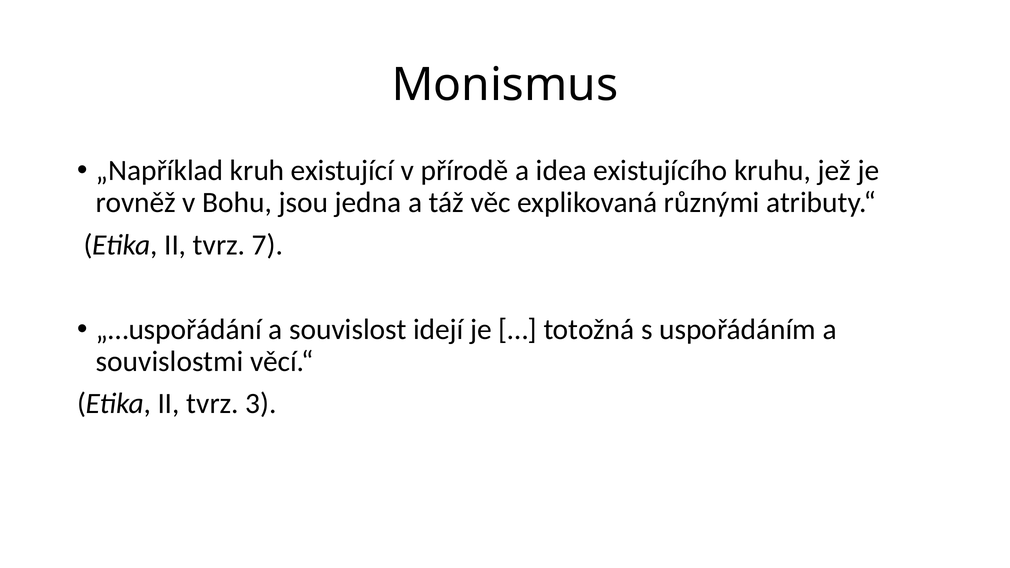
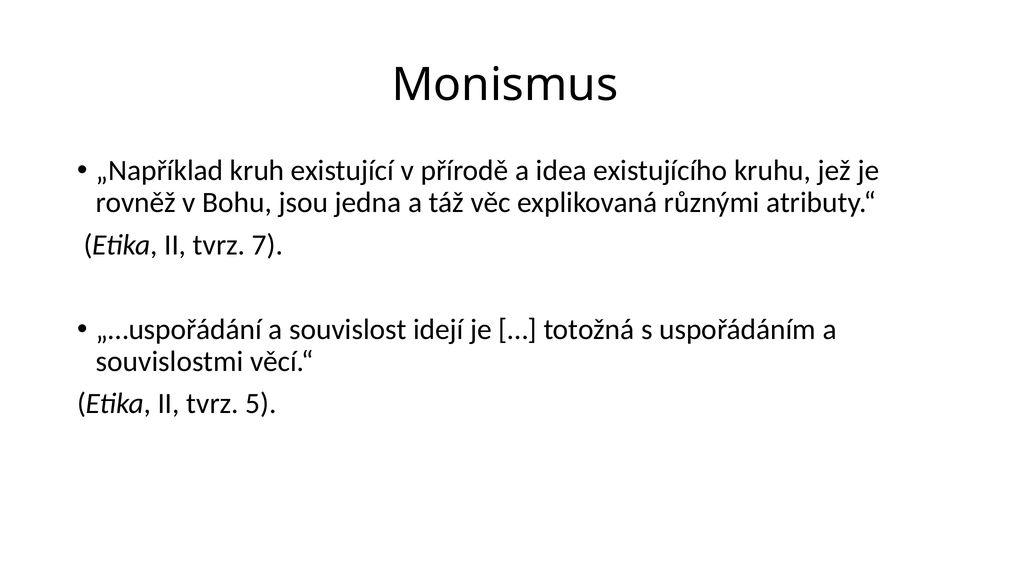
3: 3 -> 5 (261, 404)
